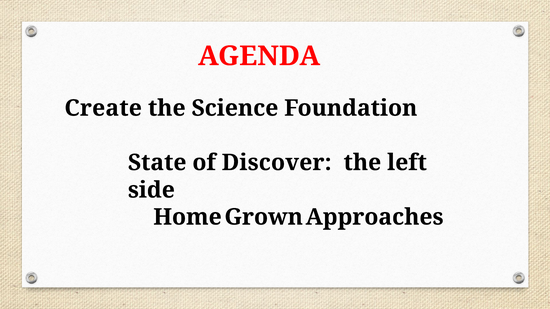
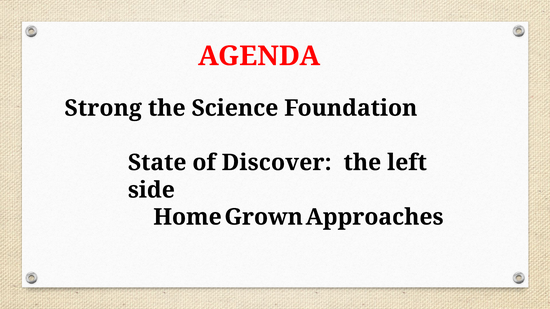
Create: Create -> Strong (103, 108)
